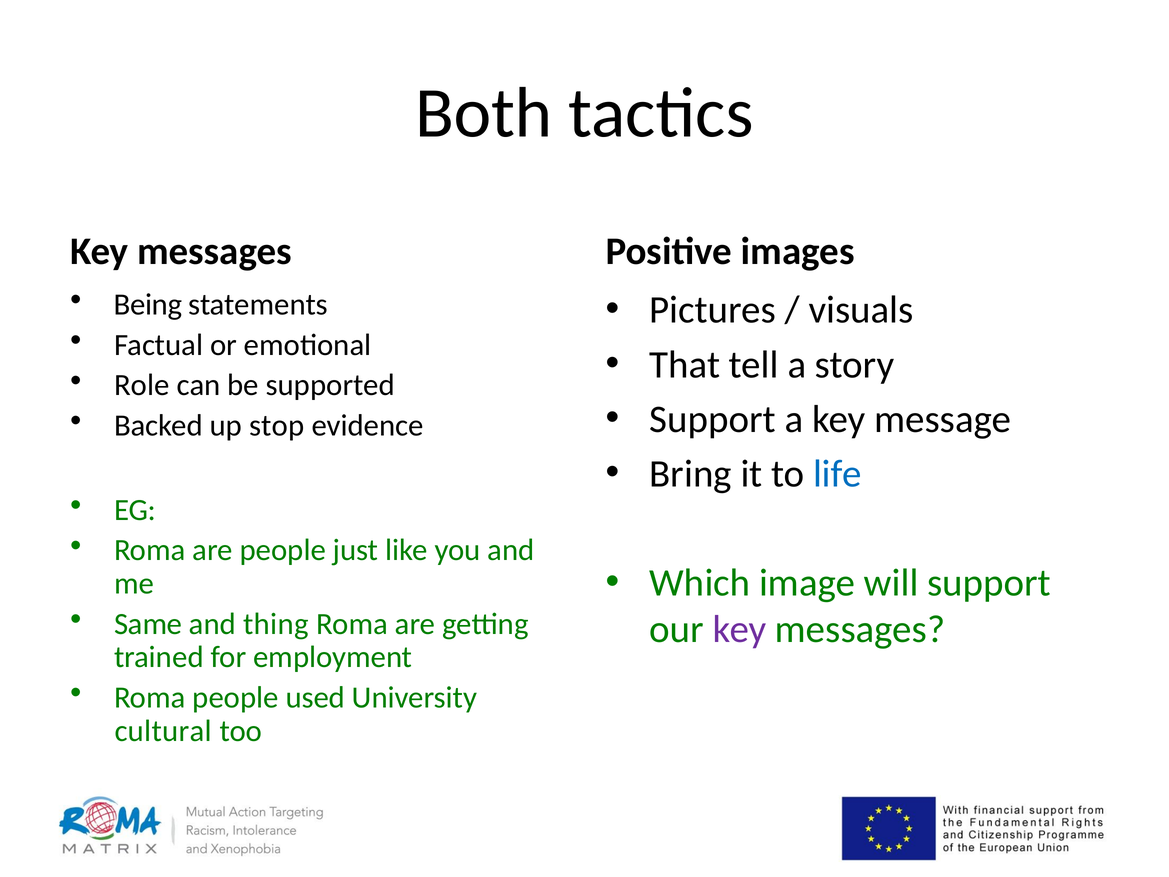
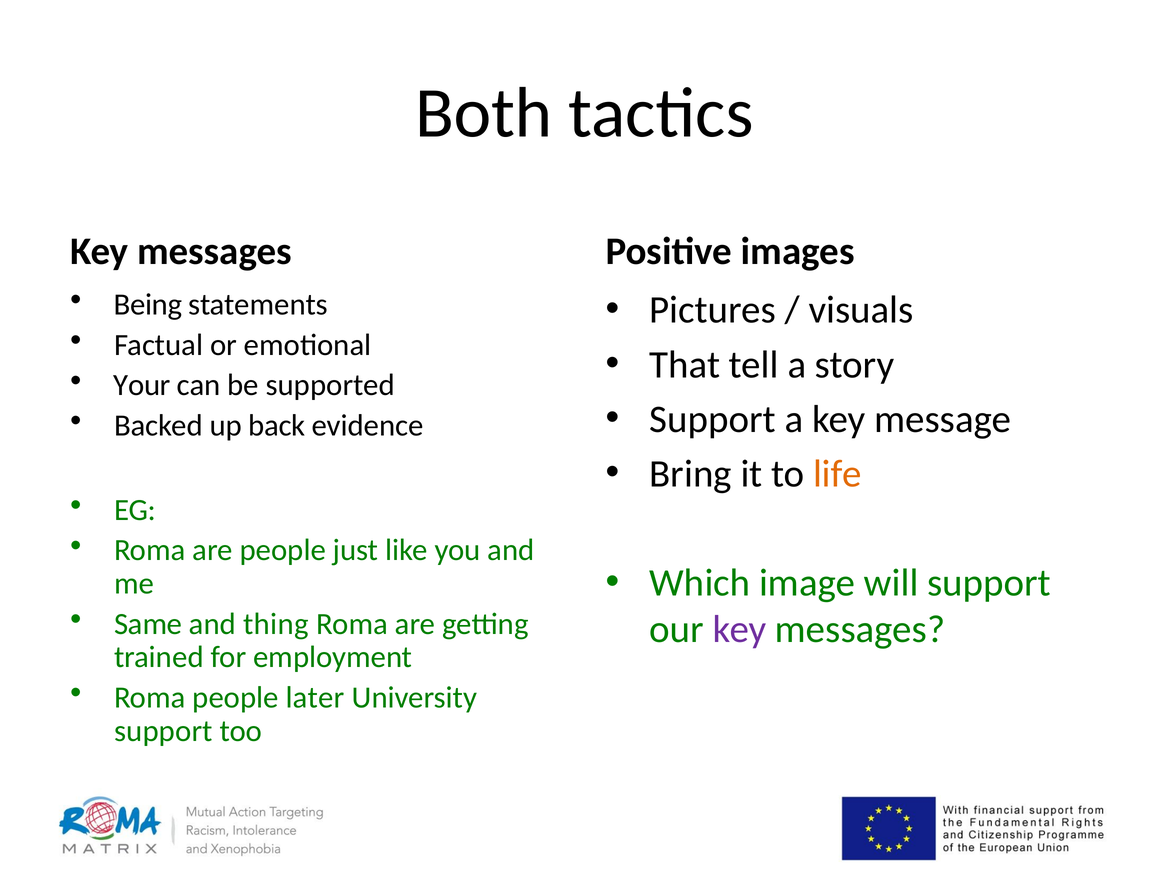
Role: Role -> Your (142, 385)
stop: stop -> back (277, 425)
life colour: blue -> orange (837, 474)
used: used -> later (315, 697)
cultural: cultural -> support (163, 731)
